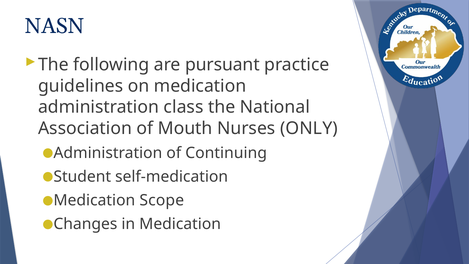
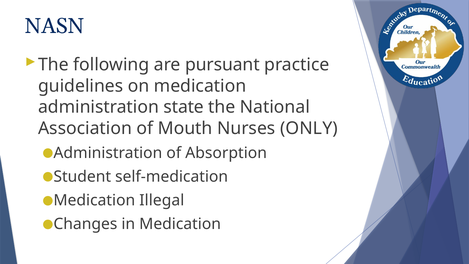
class: class -> state (184, 107)
Continuing: Continuing -> Absorption (226, 153)
Scope: Scope -> Illegal (162, 200)
